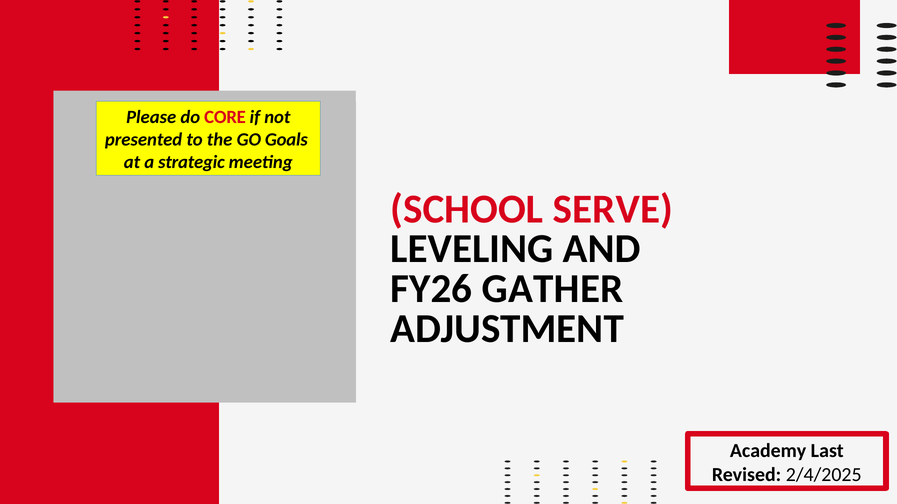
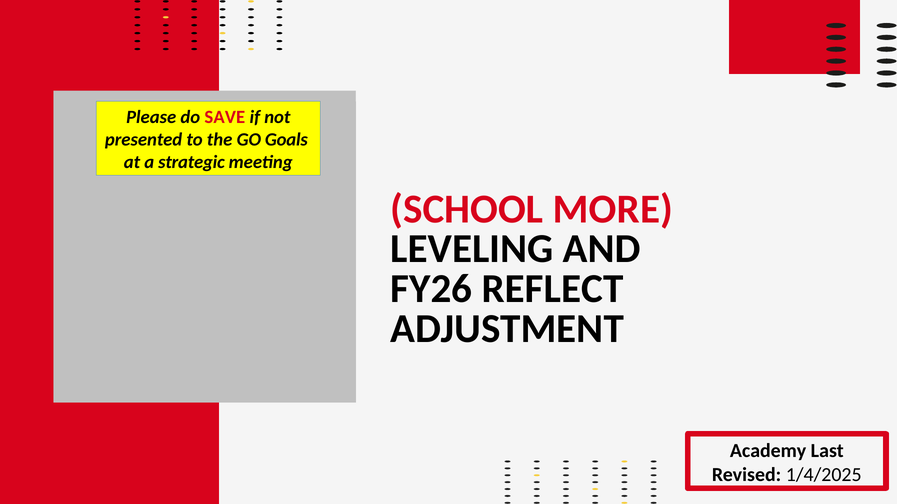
CORE: CORE -> SAVE (225, 117)
SERVE: SERVE -> MORE (613, 209)
GATHER: GATHER -> REFLECT (553, 289)
2/4/2025: 2/4/2025 -> 1/4/2025 (824, 475)
